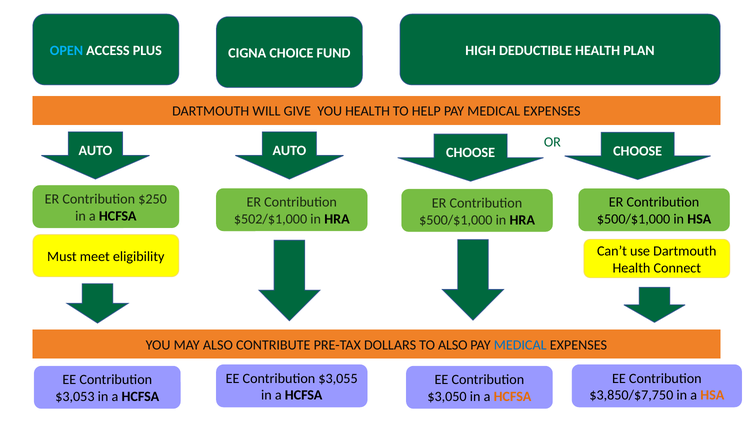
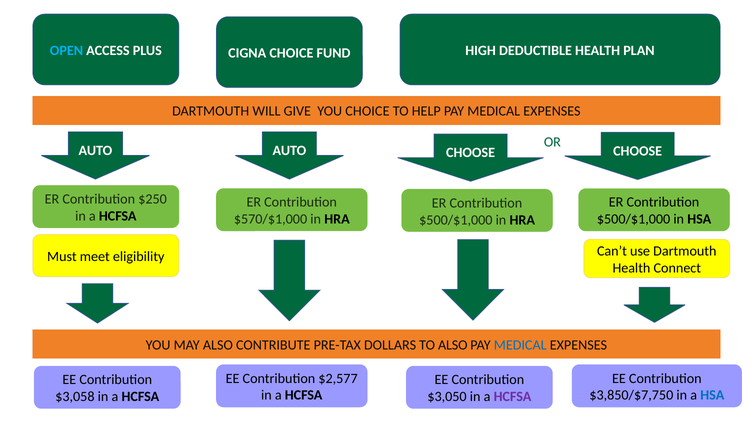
YOU HEALTH: HEALTH -> CHOICE (367, 111)
$502/$1,000: $502/$1,000 -> $570/$1,000 (271, 219)
$3,055: $3,055 -> $2,577 (338, 378)
HSA colour: orange -> blue (712, 395)
$3,053: $3,053 -> $3,058 (75, 396)
HCFSA colour: orange -> purple (513, 396)
